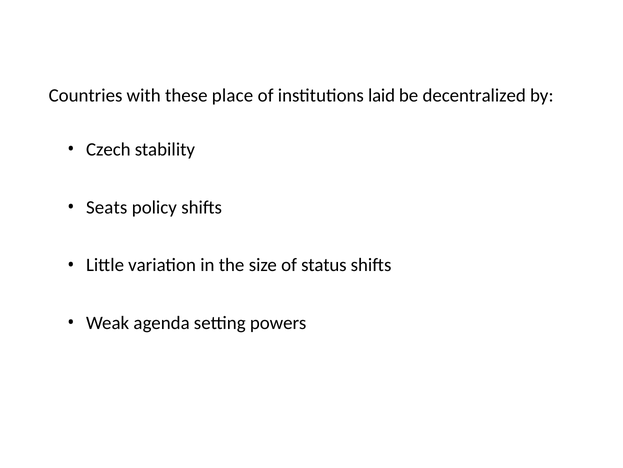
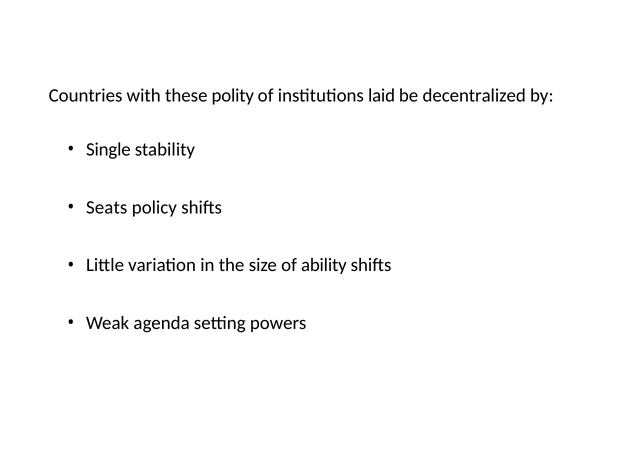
place: place -> polity (233, 96)
Czech: Czech -> Single (108, 149)
status: status -> ability (324, 265)
